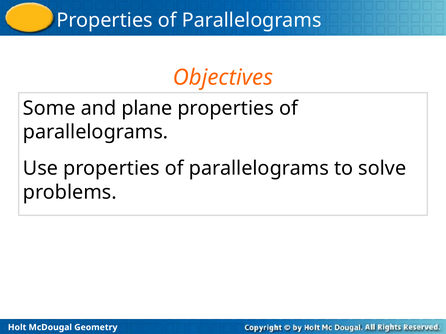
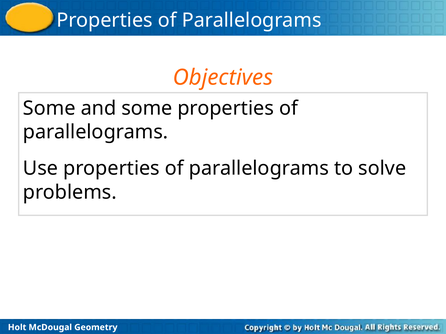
and plane: plane -> some (147, 108)
